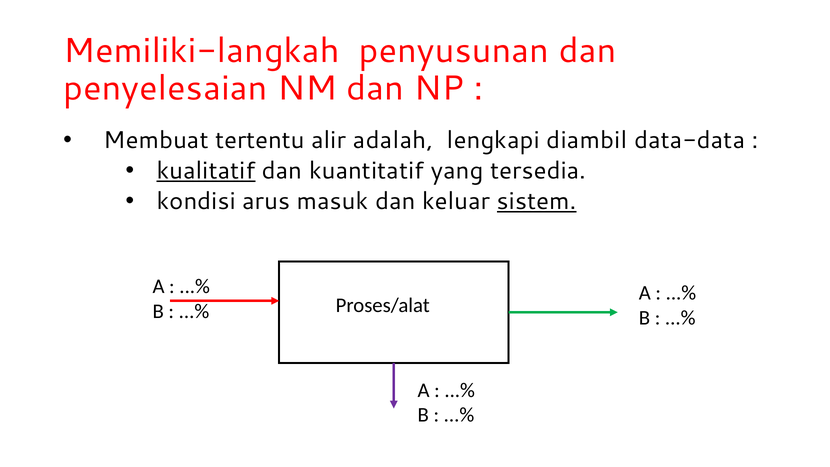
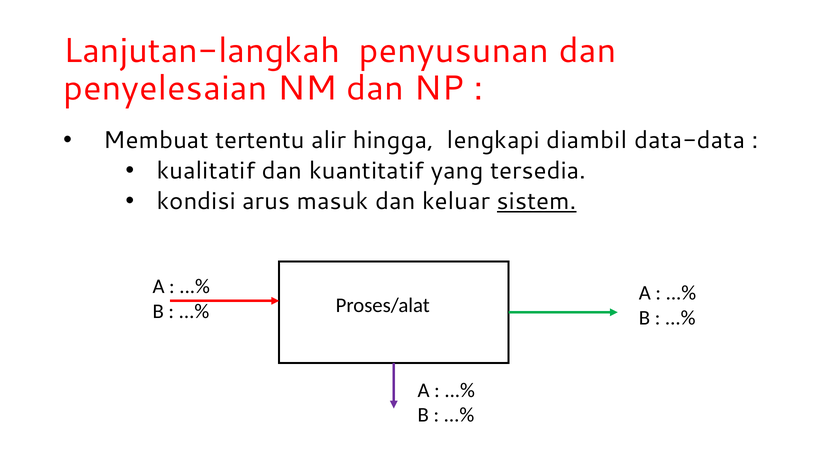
Memiliki-langkah: Memiliki-langkah -> Lanjutan-langkah (202, 51)
adalah: adalah -> hingga (393, 140)
kualitatif underline: present -> none (206, 171)
